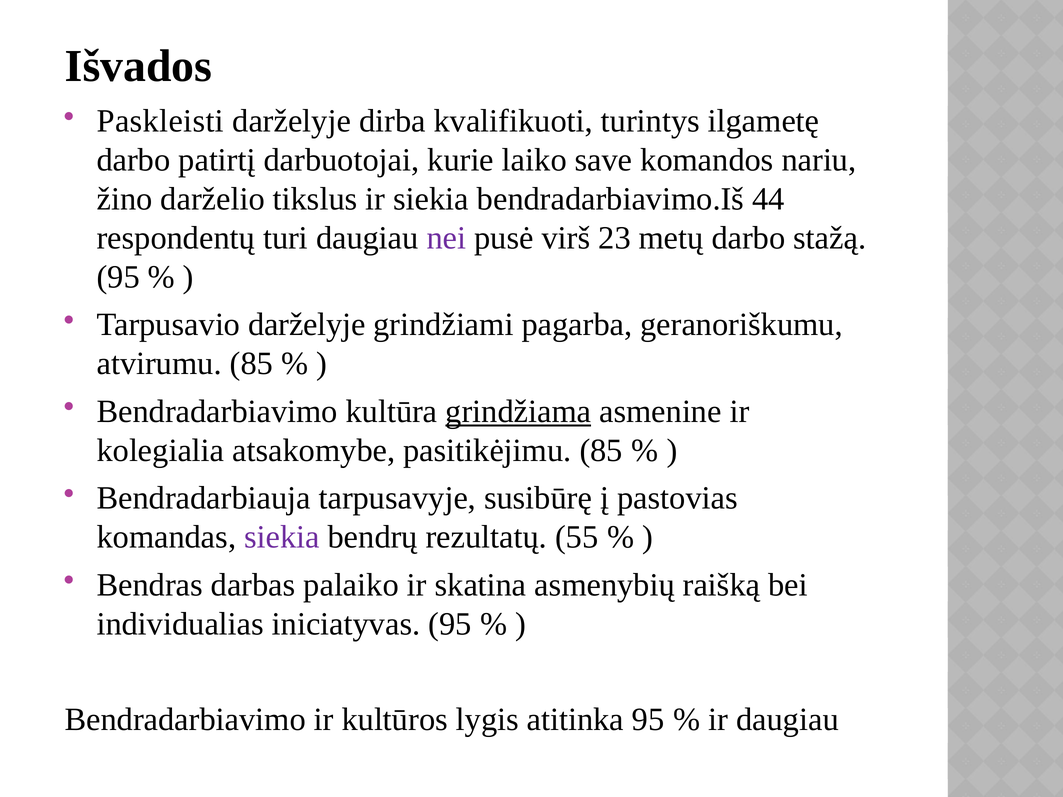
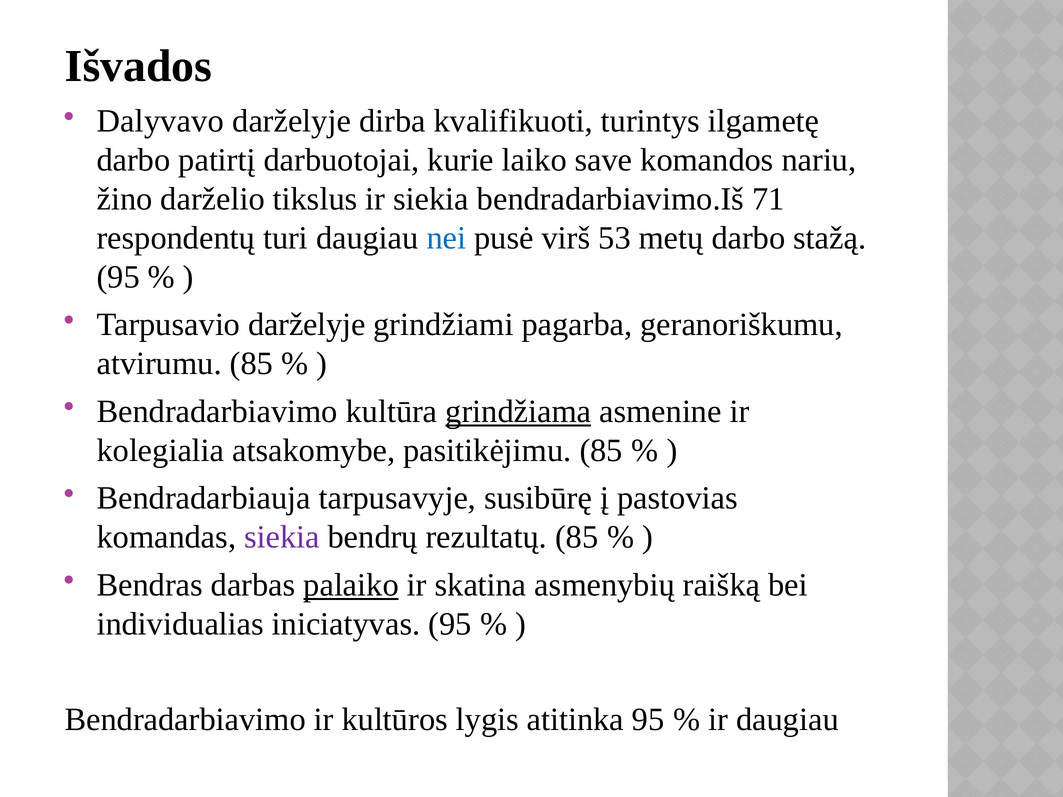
Paskleisti: Paskleisti -> Dalyvavo (160, 121)
44: 44 -> 71 (768, 199)
nei colour: purple -> blue (446, 238)
23: 23 -> 53 (615, 238)
rezultatų 55: 55 -> 85 (577, 537)
palaiko underline: none -> present (351, 585)
